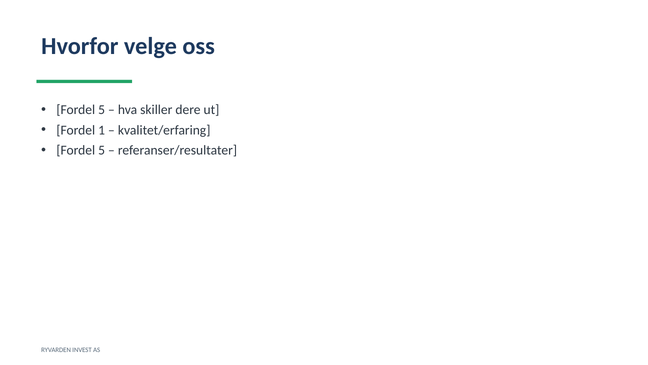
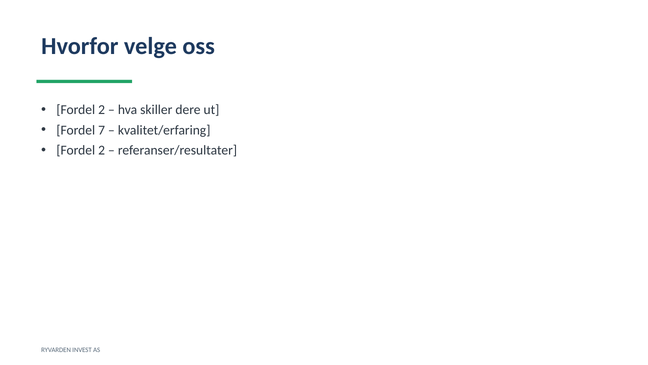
5: 5 -> 2 (102, 110)
1: 1 -> 7 (102, 130)
5: 5 -> 2 (102, 150)
